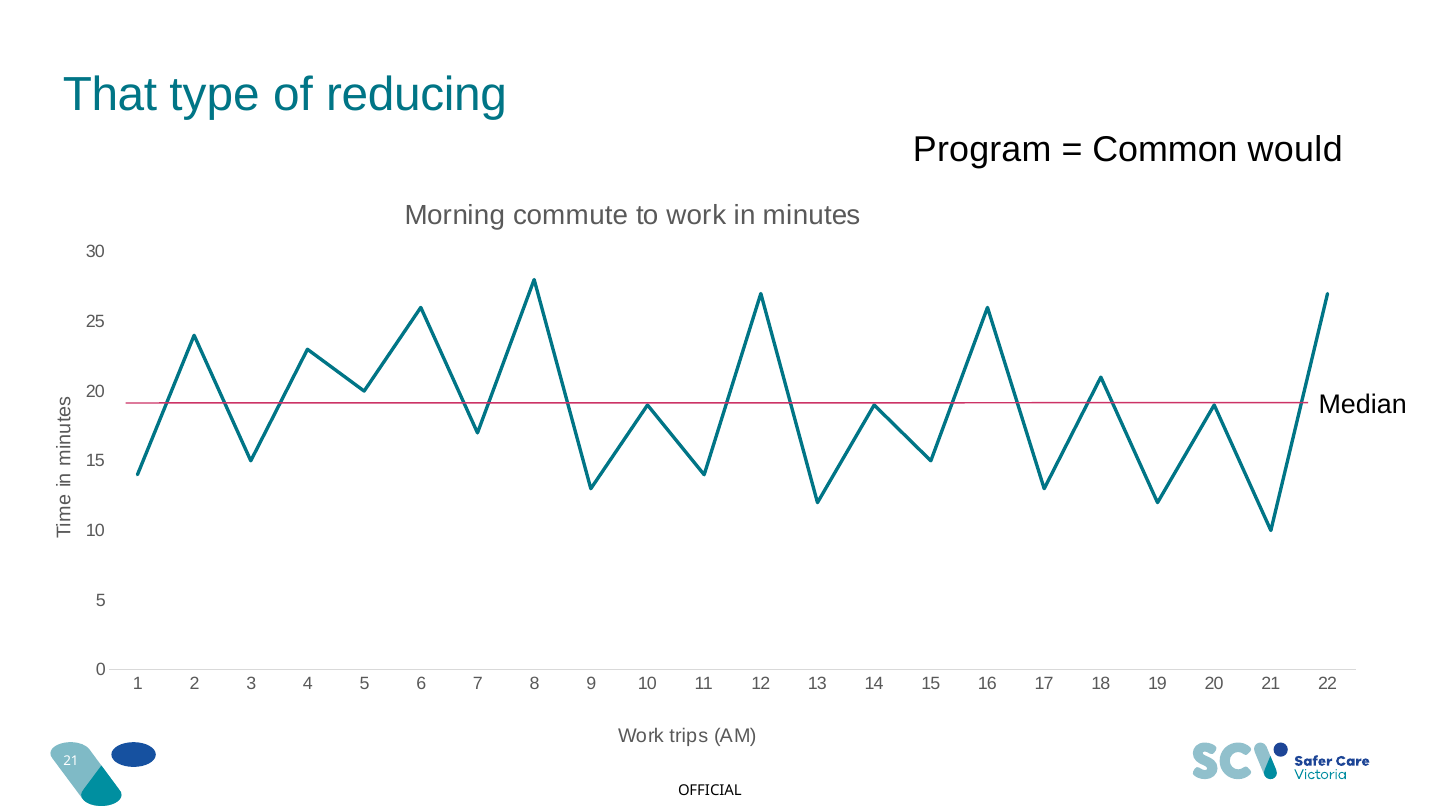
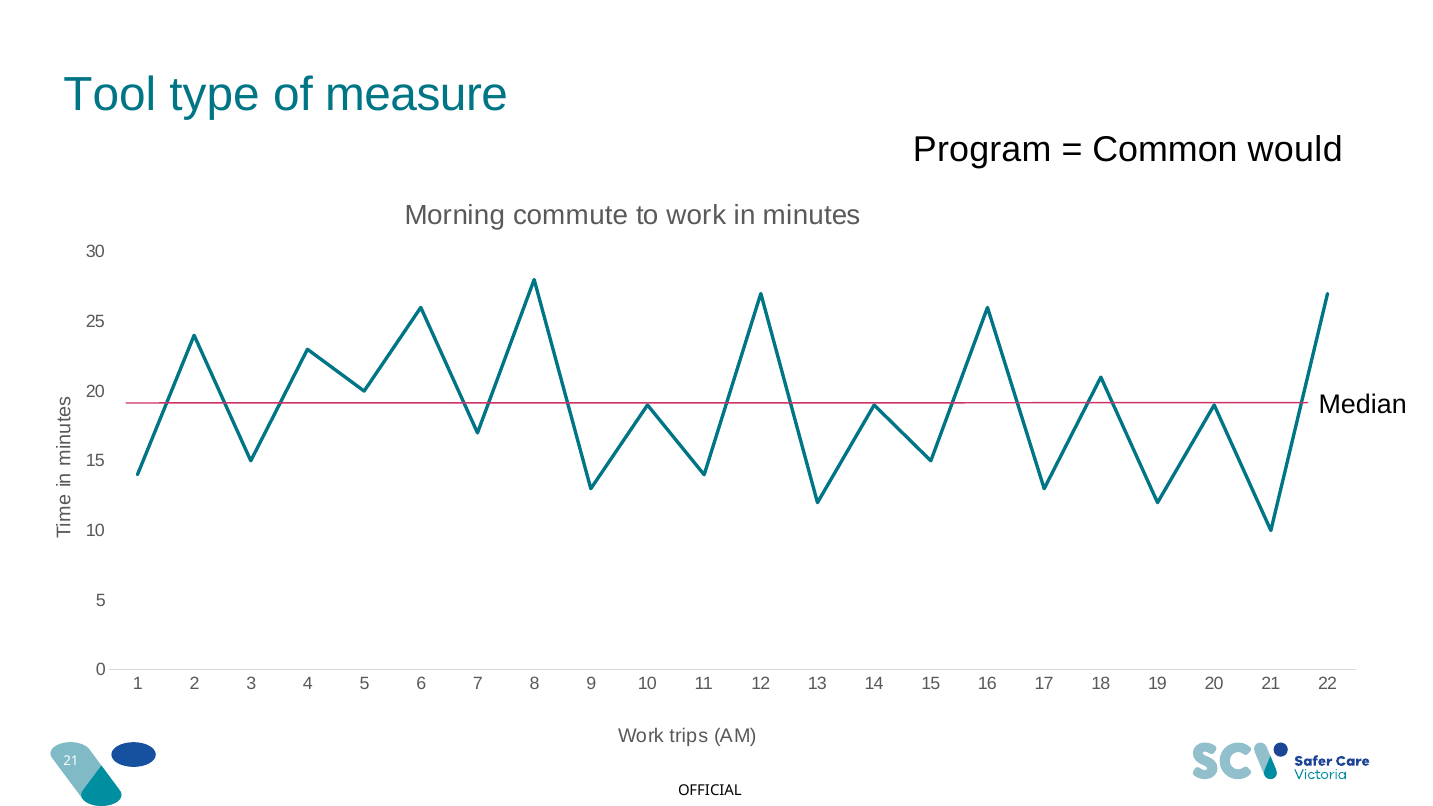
That: That -> Tool (110, 95)
reducing: reducing -> measure (417, 95)
